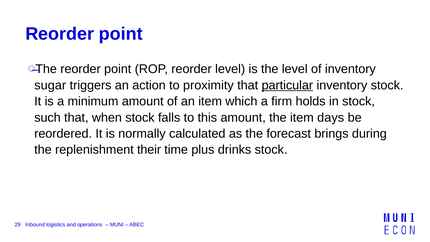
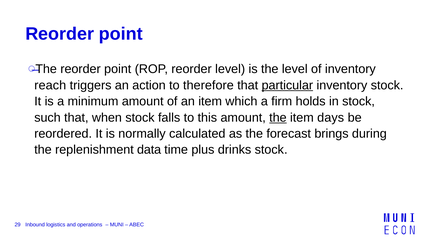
sugar: sugar -> reach (50, 85)
proximity: proximity -> therefore (208, 85)
the underline: none -> present (278, 118)
their: their -> data (149, 150)
